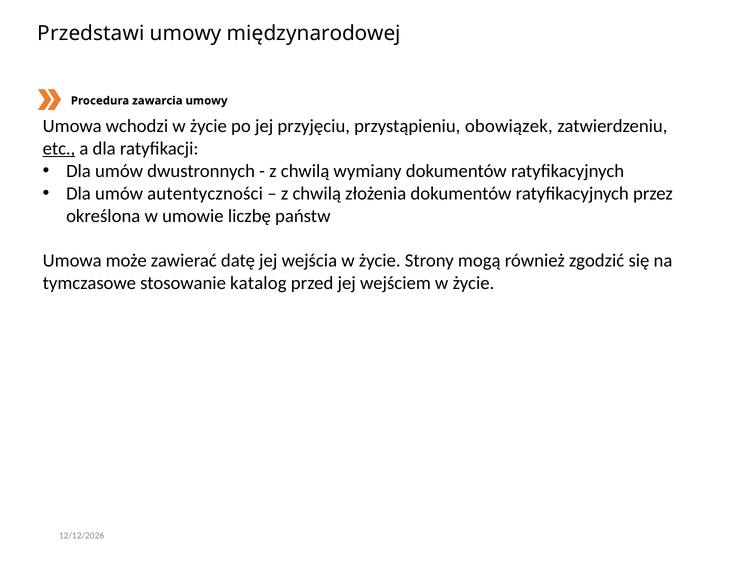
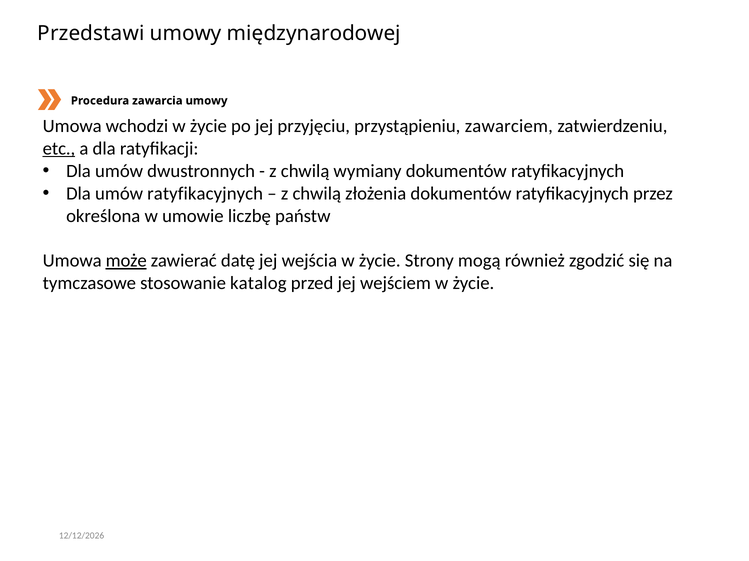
obowiązek: obowiązek -> zawarciem (509, 126)
umów autentyczności: autentyczności -> ratyfikacyjnych (205, 194)
może underline: none -> present (126, 261)
